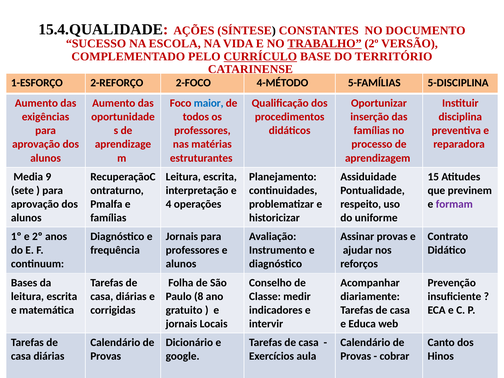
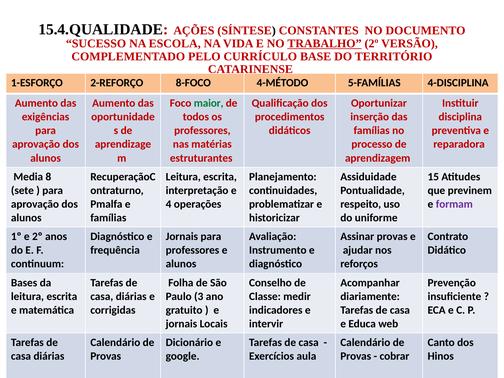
CURRÍCULO underline: present -> none (260, 56)
2-FOCO: 2-FOCO -> 8-FOCO (193, 83)
5-DISCIPLINA: 5-DISCIPLINA -> 4-DISCIPLINA (458, 83)
maior colour: blue -> green (209, 103)
9: 9 -> 8 (48, 177)
8: 8 -> 3 (199, 296)
